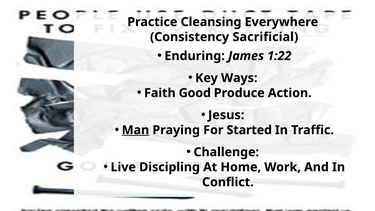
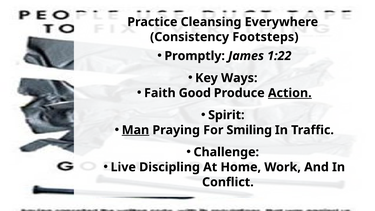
Sacrificial: Sacrificial -> Footsteps (265, 37)
Enduring: Enduring -> Promptly (195, 56)
Action underline: none -> present (290, 93)
Jesus: Jesus -> Spirit (226, 115)
Started: Started -> Smiling (249, 130)
